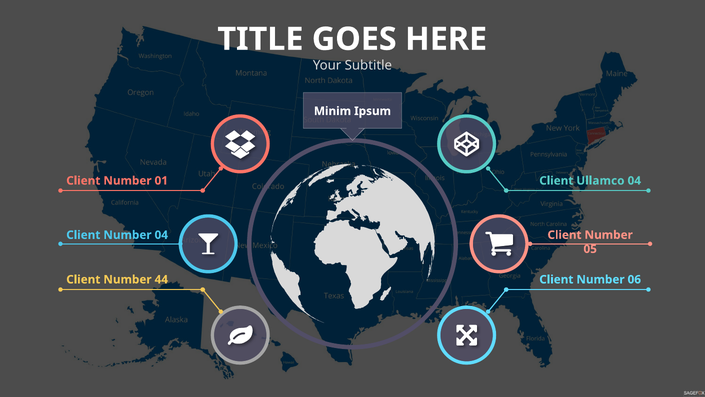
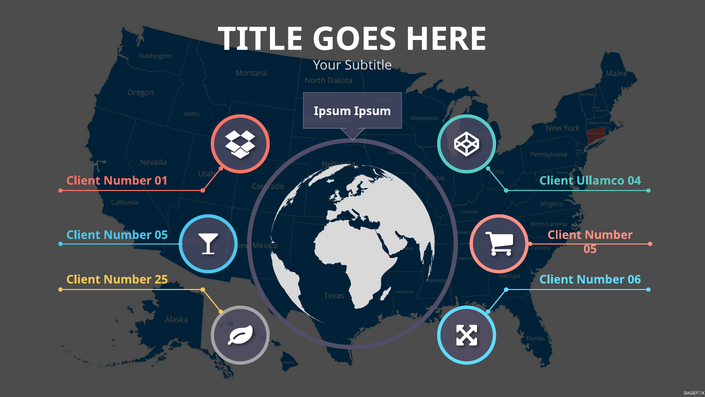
Minim: Minim -> Ipsum (332, 111)
04: 04 -> 05 (161, 235)
44: 44 -> 25 (161, 279)
